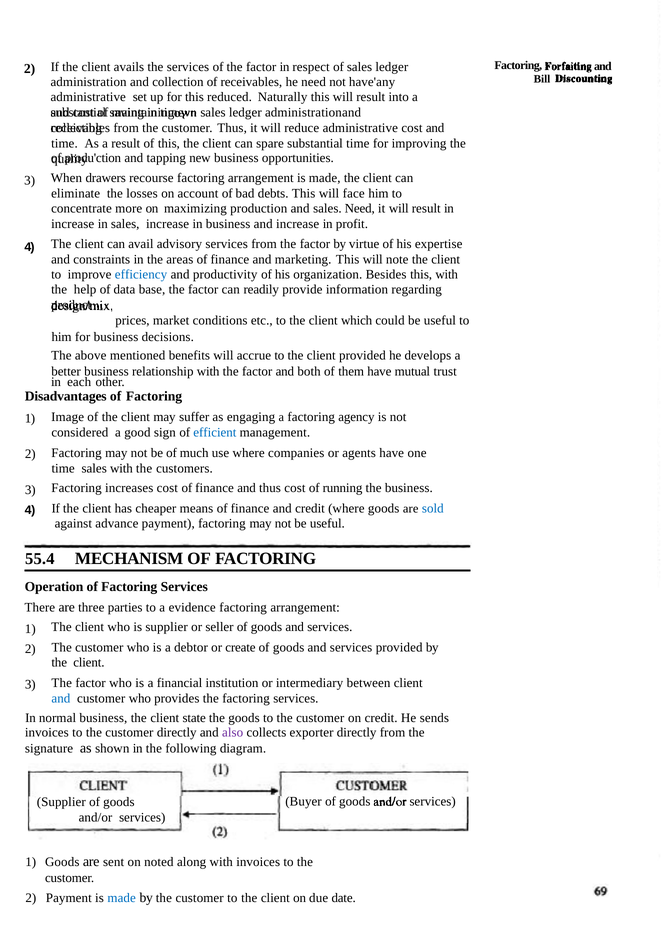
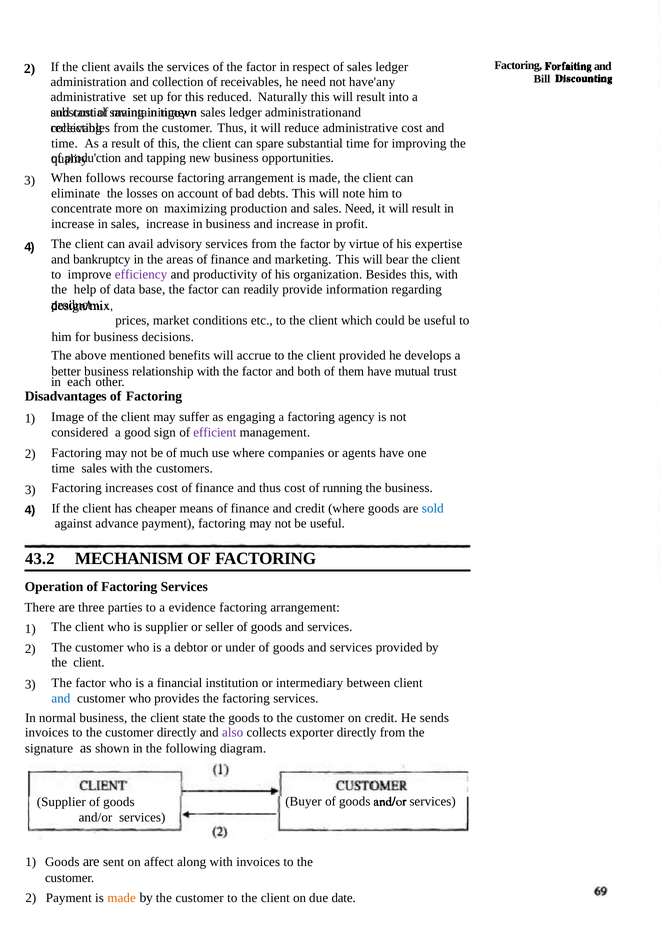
drawers: drawers -> follows (106, 178)
face: face -> note (354, 193)
constraints: constraints -> bankruptcy (102, 259)
note: note -> bear (397, 259)
efficiency colour: blue -> purple (141, 274)
efficient colour: blue -> purple (215, 432)
55.4: 55.4 -> 43.2 (40, 559)
create: create -> under (240, 647)
noted: noted -> affect (159, 862)
made colour: blue -> orange (122, 897)
